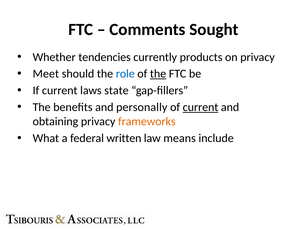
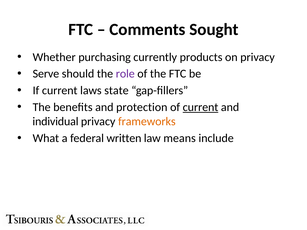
tendencies: tendencies -> purchasing (105, 57)
Meet: Meet -> Serve (46, 74)
role colour: blue -> purple (125, 74)
the underline: present -> none (158, 74)
personally: personally -> protection (142, 107)
obtaining: obtaining -> individual (55, 122)
